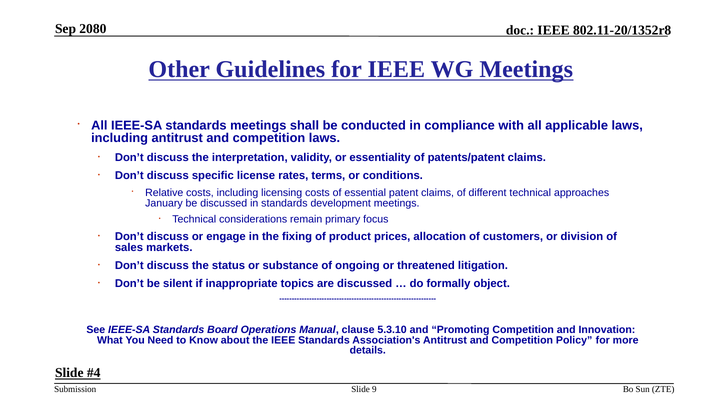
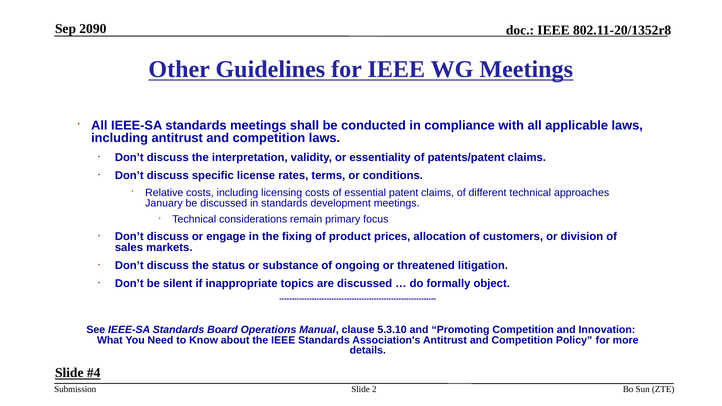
2080: 2080 -> 2090 (93, 29)
9: 9 -> 2 (374, 390)
